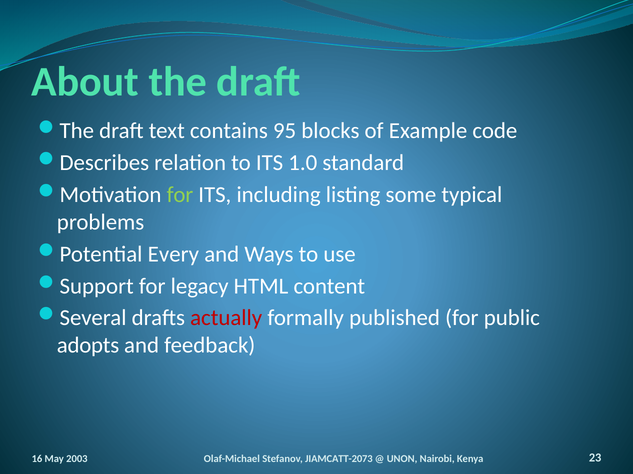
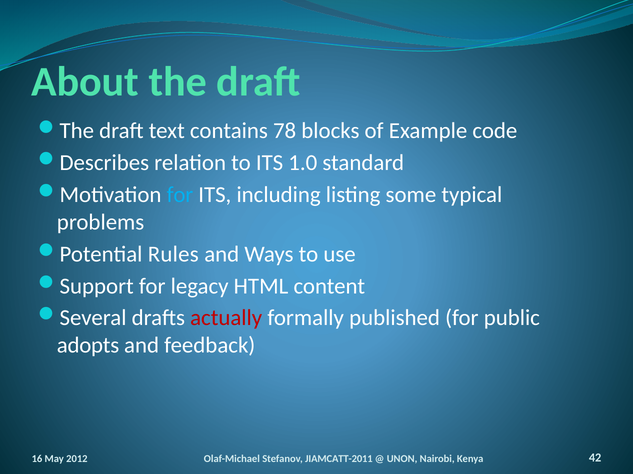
95: 95 -> 78 (285, 131)
for colour: light green -> light blue (180, 195)
Every: Every -> Rules (173, 255)
JIAMCATT-2073: JIAMCATT-2073 -> JIAMCATT-2011 (339, 459)
23: 23 -> 42 (595, 459)
2003: 2003 -> 2012 (77, 460)
